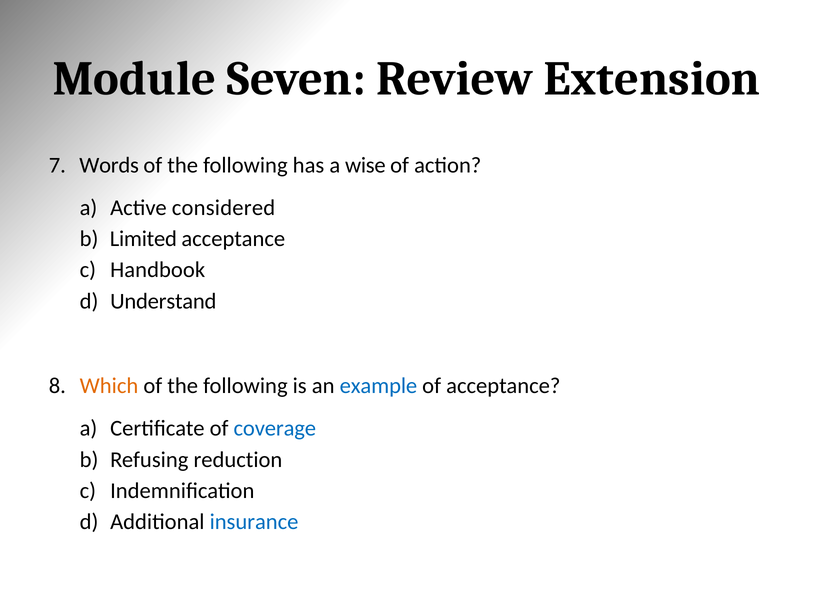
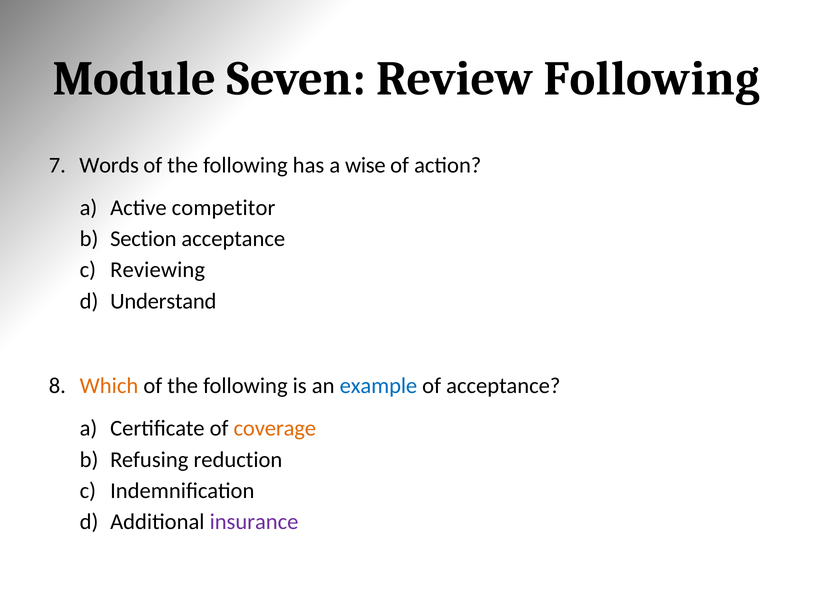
Review Extension: Extension -> Following (652, 79)
considered: considered -> competitor (224, 208)
Limited: Limited -> Section (143, 239)
Handbook: Handbook -> Reviewing (158, 270)
coverage colour: blue -> orange (275, 429)
insurance colour: blue -> purple (254, 522)
